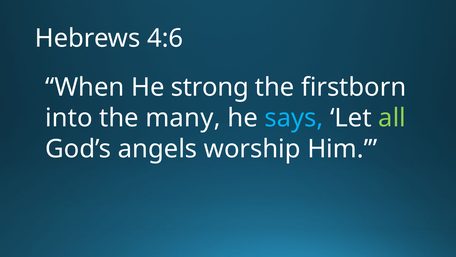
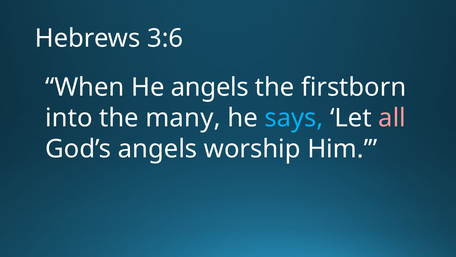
4:6: 4:6 -> 3:6 (165, 38)
He strong: strong -> angels (210, 87)
all colour: light green -> pink (392, 118)
